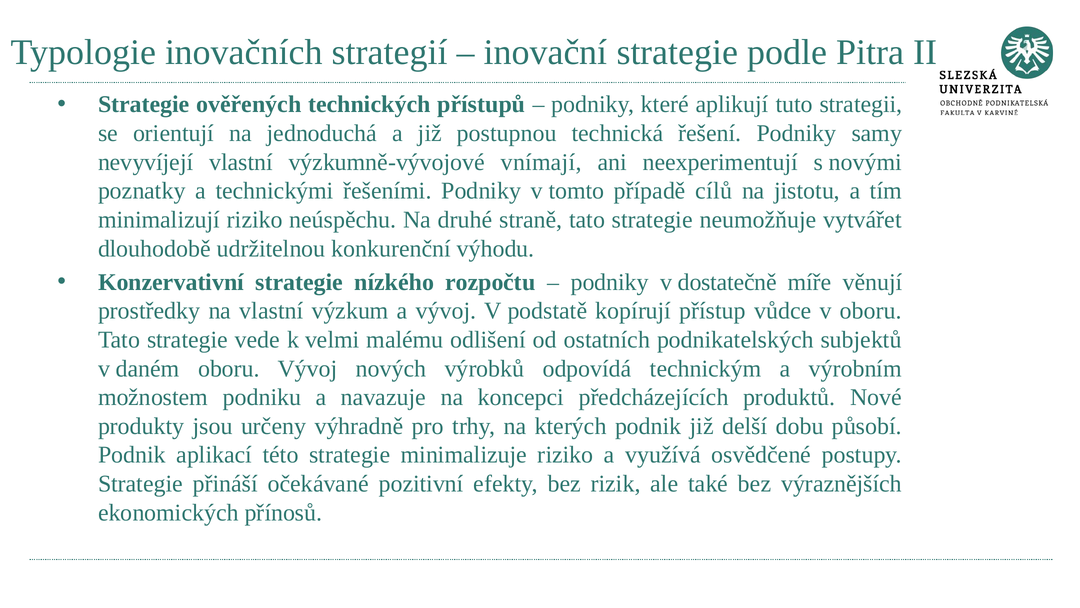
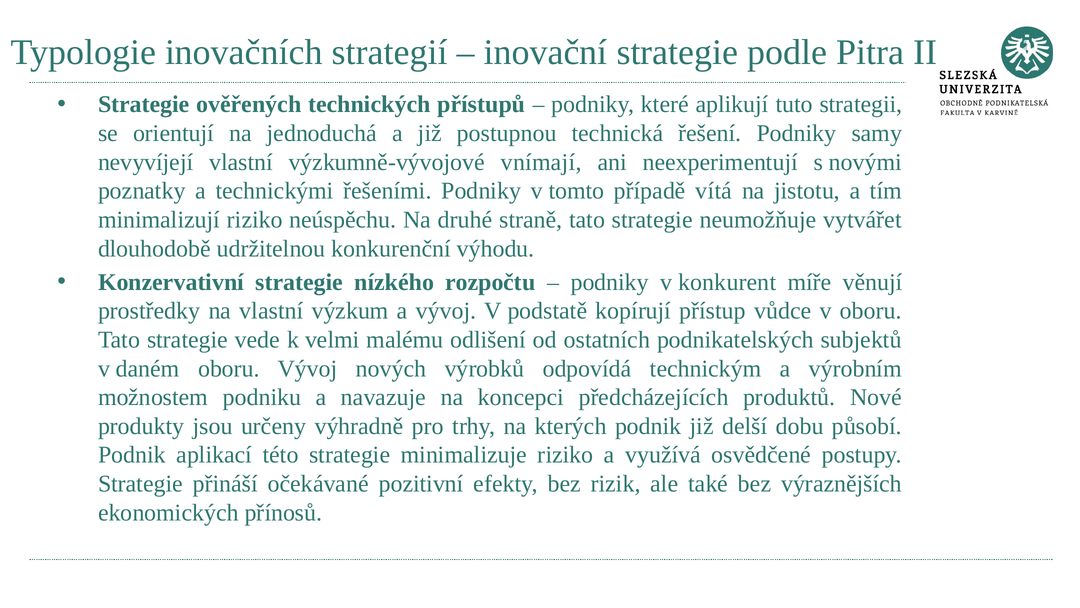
cílů: cílů -> vítá (714, 191)
dostatečně: dostatečně -> konkurent (727, 282)
